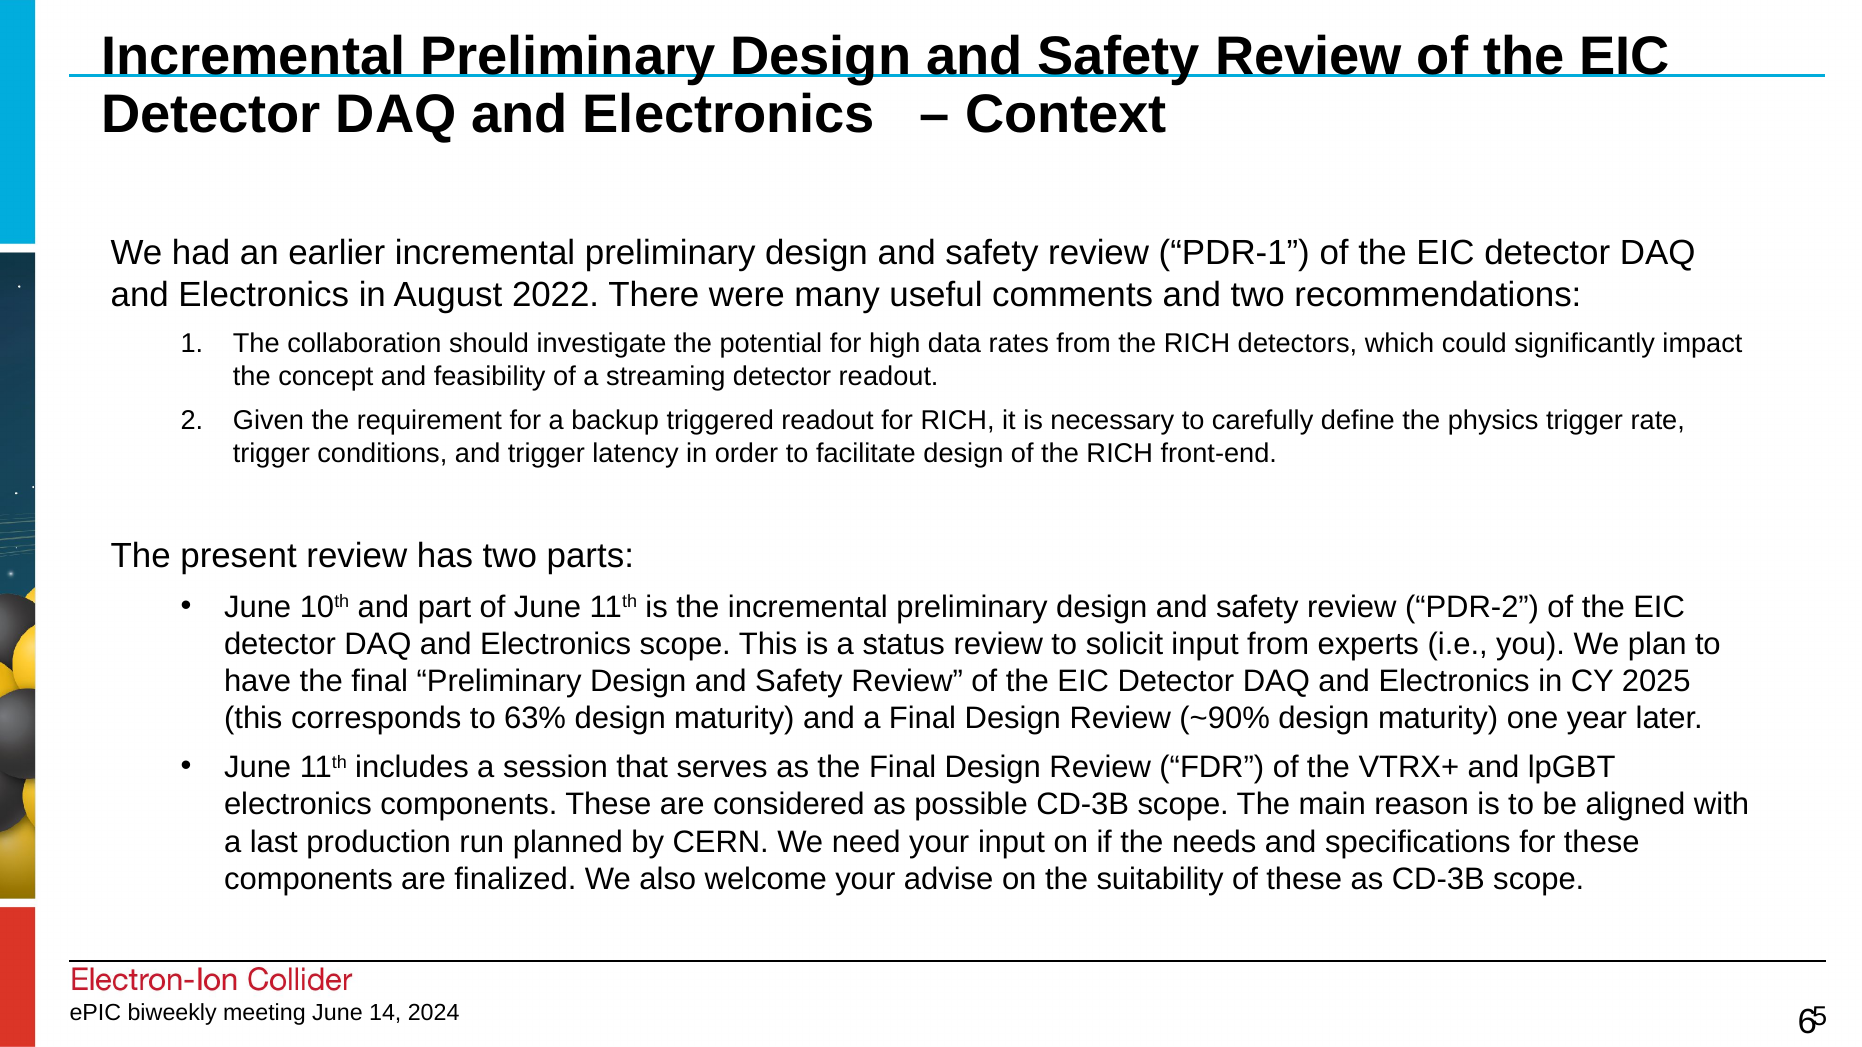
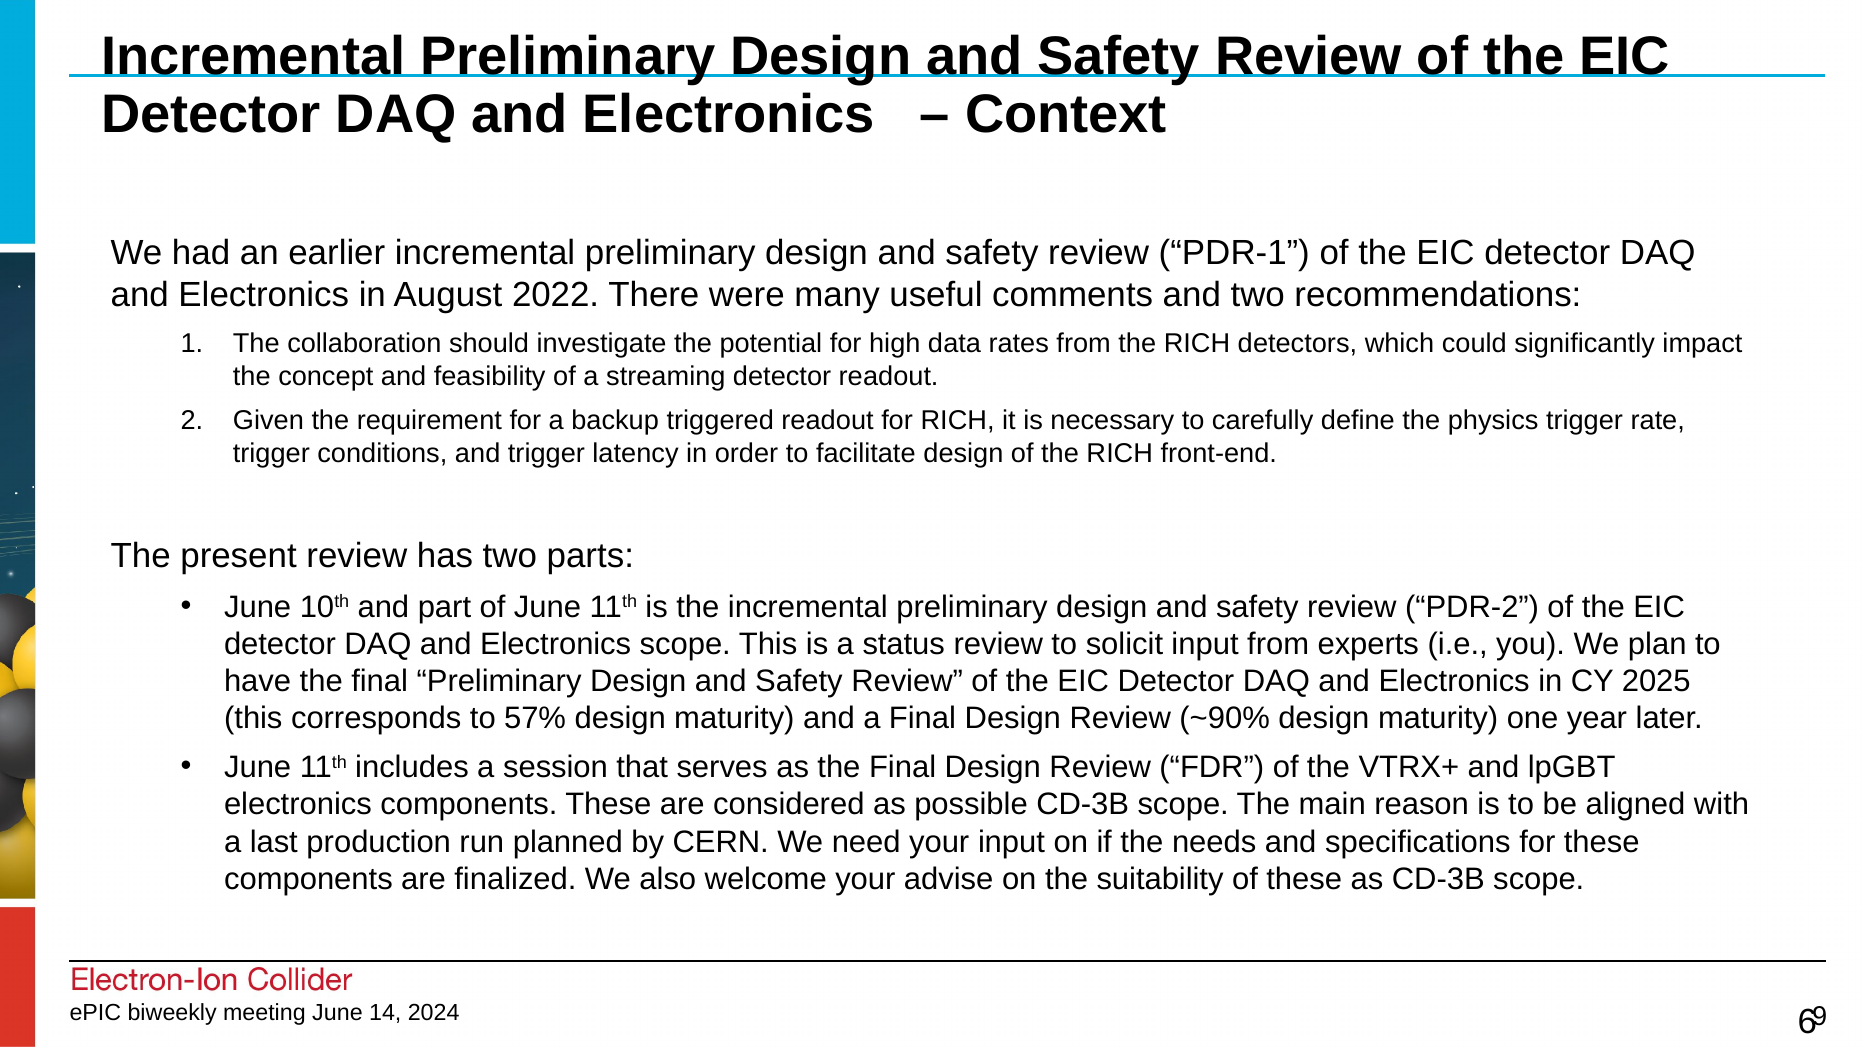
63%: 63% -> 57% (535, 719)
5: 5 -> 9 (1820, 1016)
